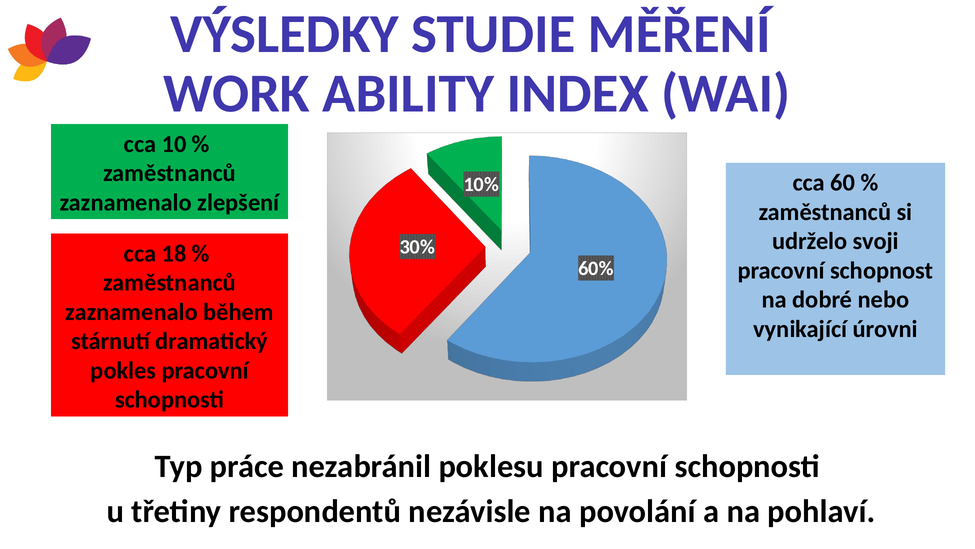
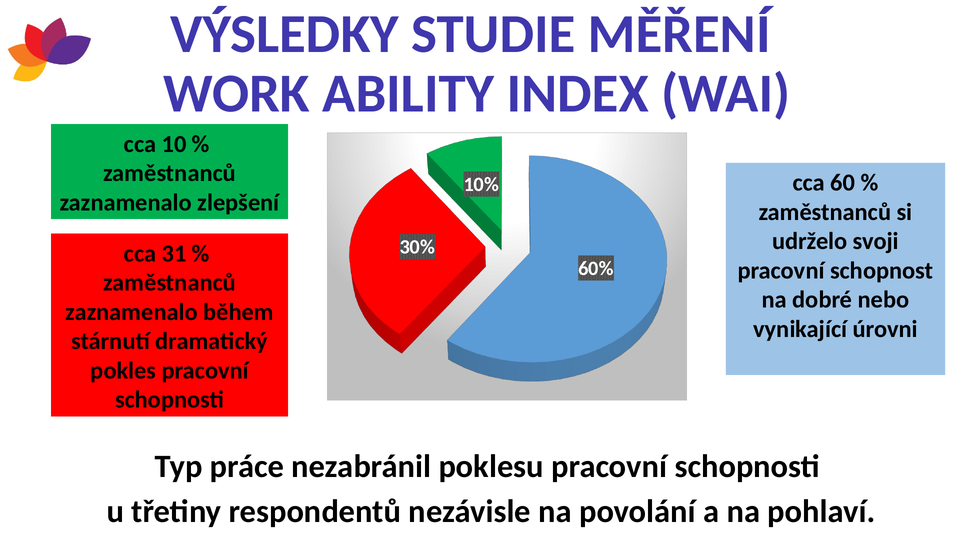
18: 18 -> 31 (174, 253)
